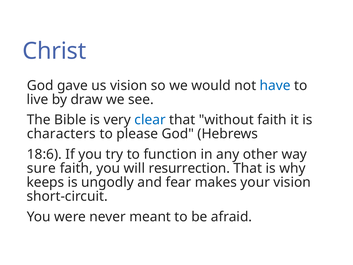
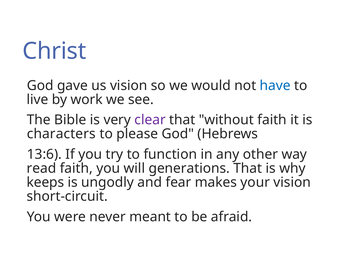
draw: draw -> work (87, 99)
clear colour: blue -> purple (150, 120)
18:6: 18:6 -> 13:6 (44, 154)
sure: sure -> read (41, 168)
resurrection: resurrection -> generations (189, 168)
